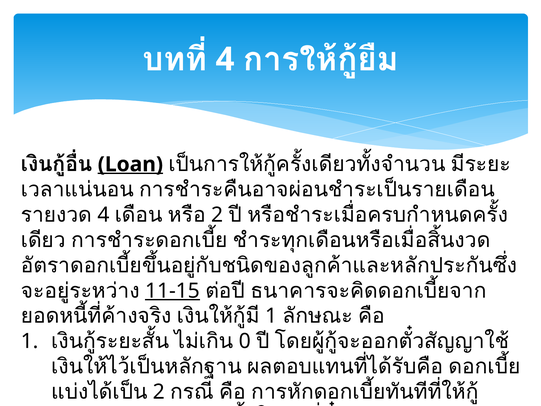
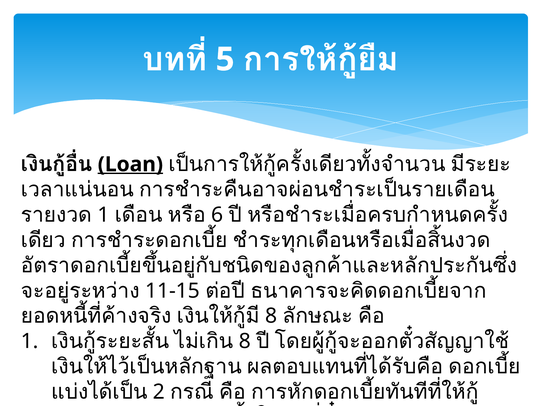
4: 4 -> 5 (225, 59)
4: 4 -> 1 (103, 215)
2: 2 -> 6 (217, 215)
11-15 underline: present -> none (173, 291)
1: 1 -> 8 (271, 316)
0: 0 -> 8 (245, 341)
